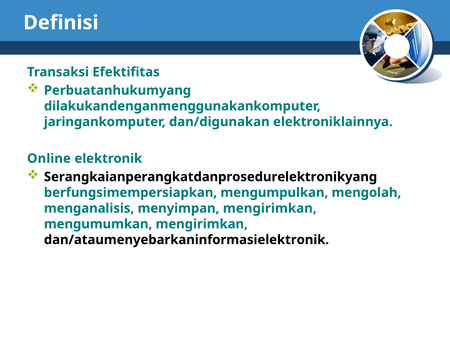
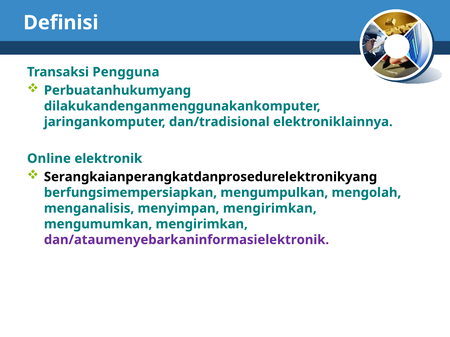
Efektifitas: Efektifitas -> Pengguna (126, 72)
dan/digunakan: dan/digunakan -> dan/tradisional (219, 122)
dan/ataumenyebarkaninformasielektronik colour: black -> purple (186, 240)
